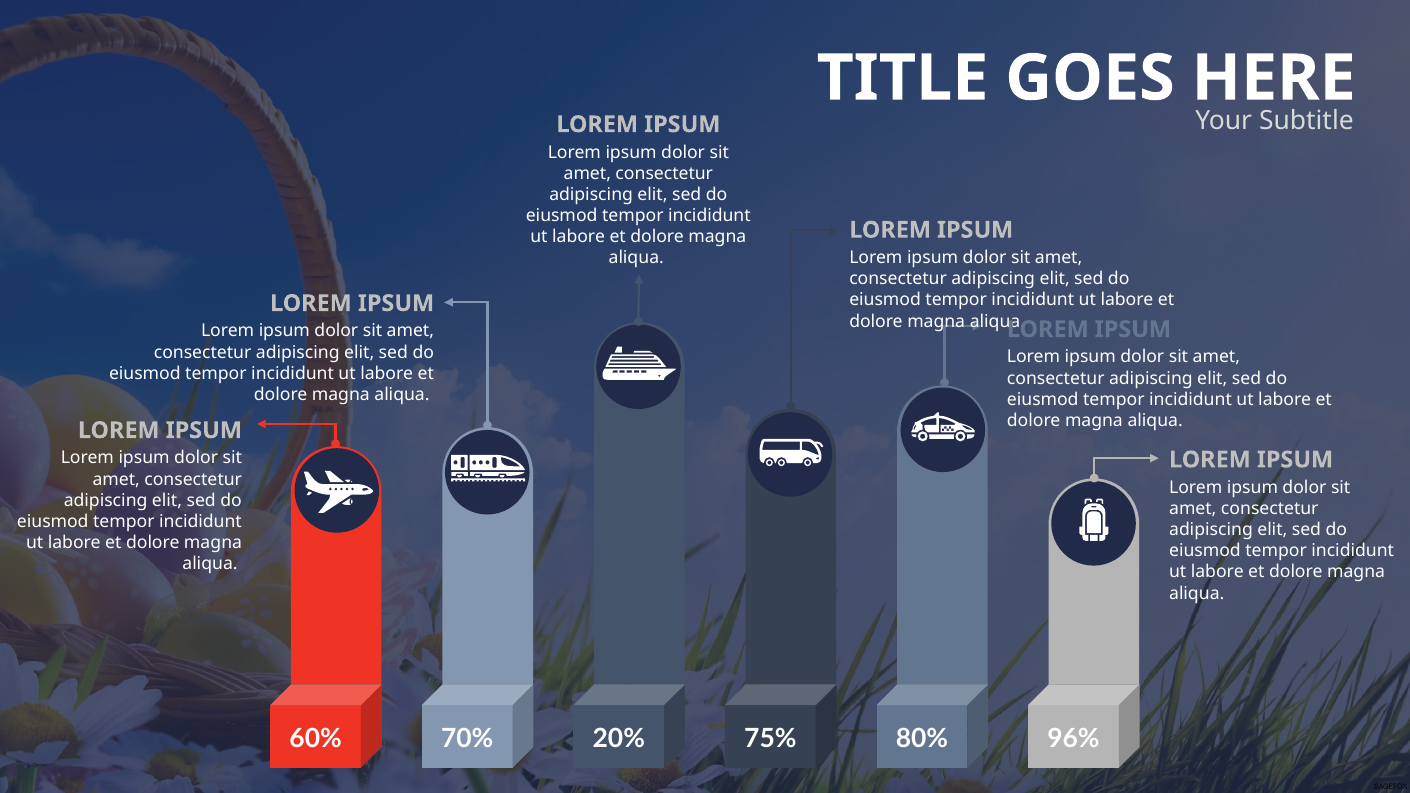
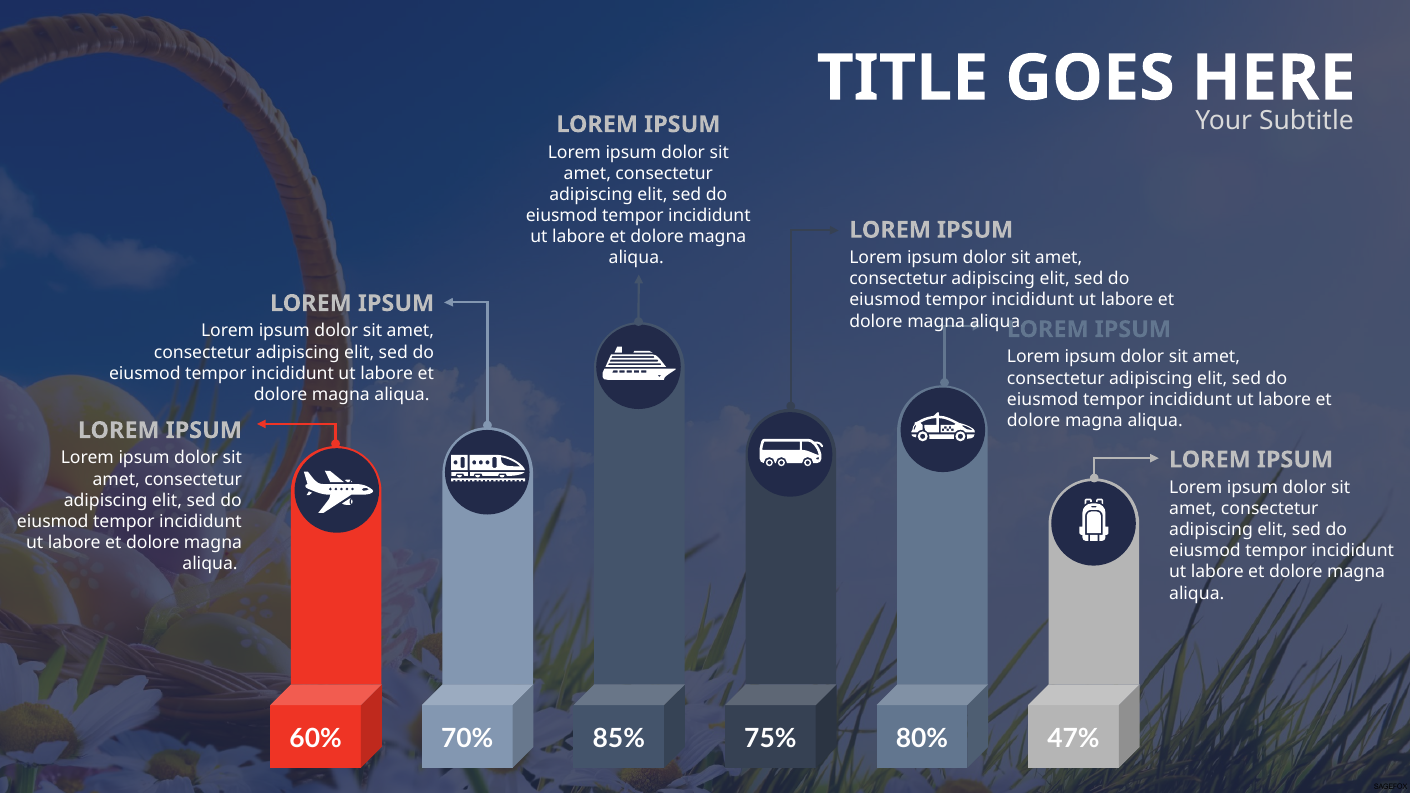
20%: 20% -> 85% (619, 738)
96%: 96% -> 47% (1073, 738)
